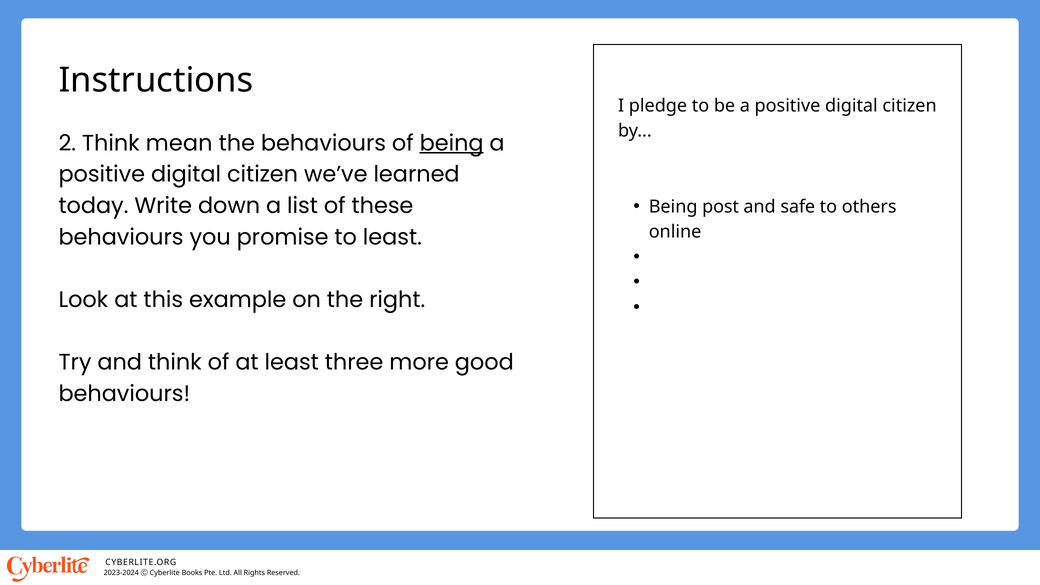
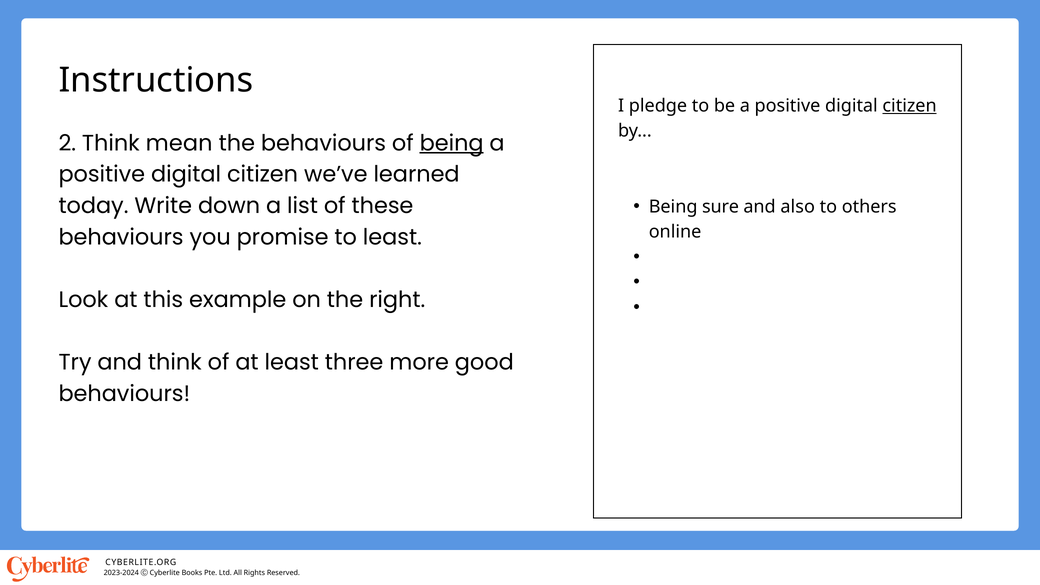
citizen underline: none -> present (910, 106)
post: post -> sure (721, 207)
safe: safe -> also (798, 207)
